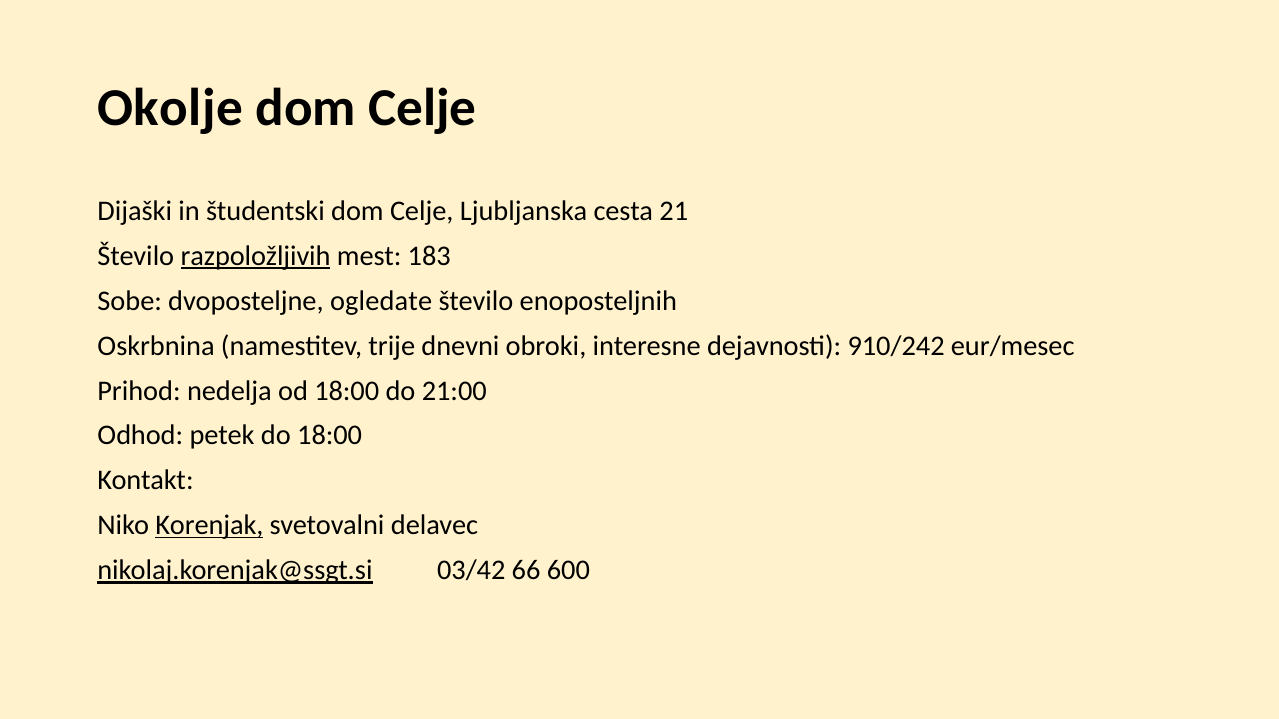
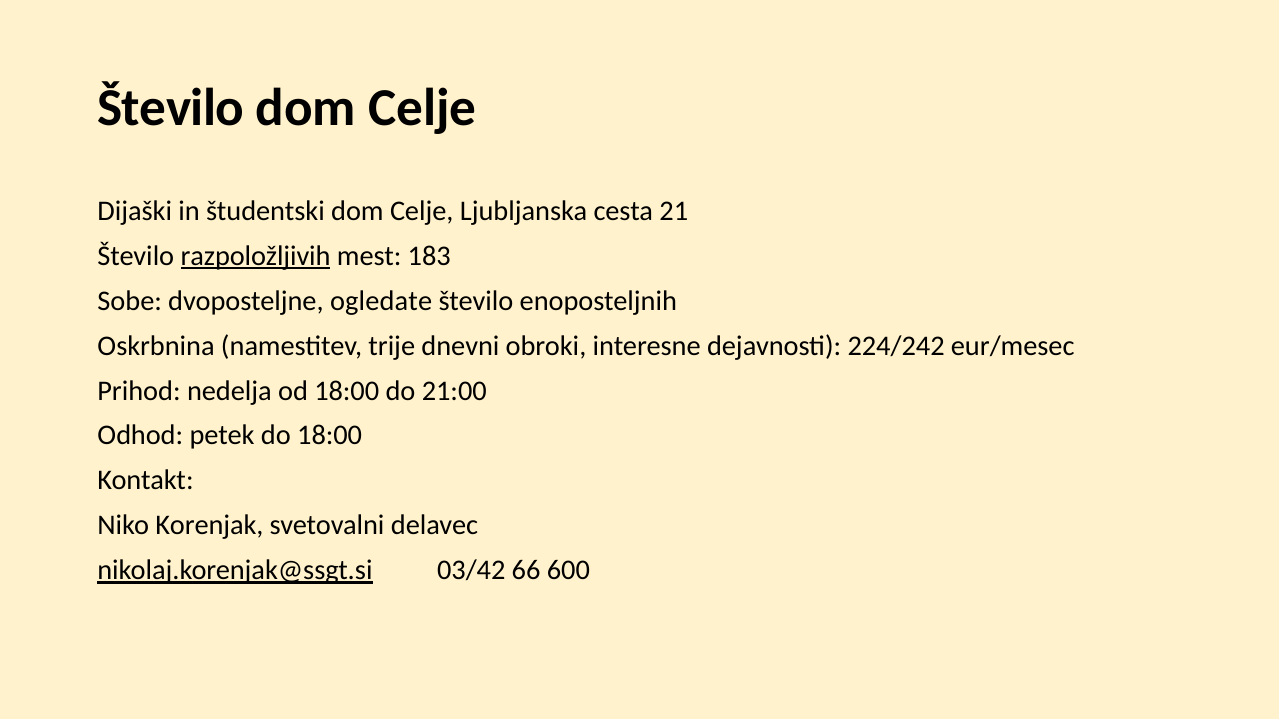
Okolje: Okolje -> Število (171, 108)
910/242: 910/242 -> 224/242 (896, 346)
Korenjak underline: present -> none (209, 525)
